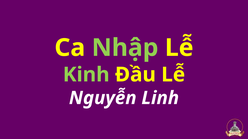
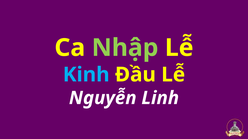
Kinh colour: light green -> light blue (86, 75)
